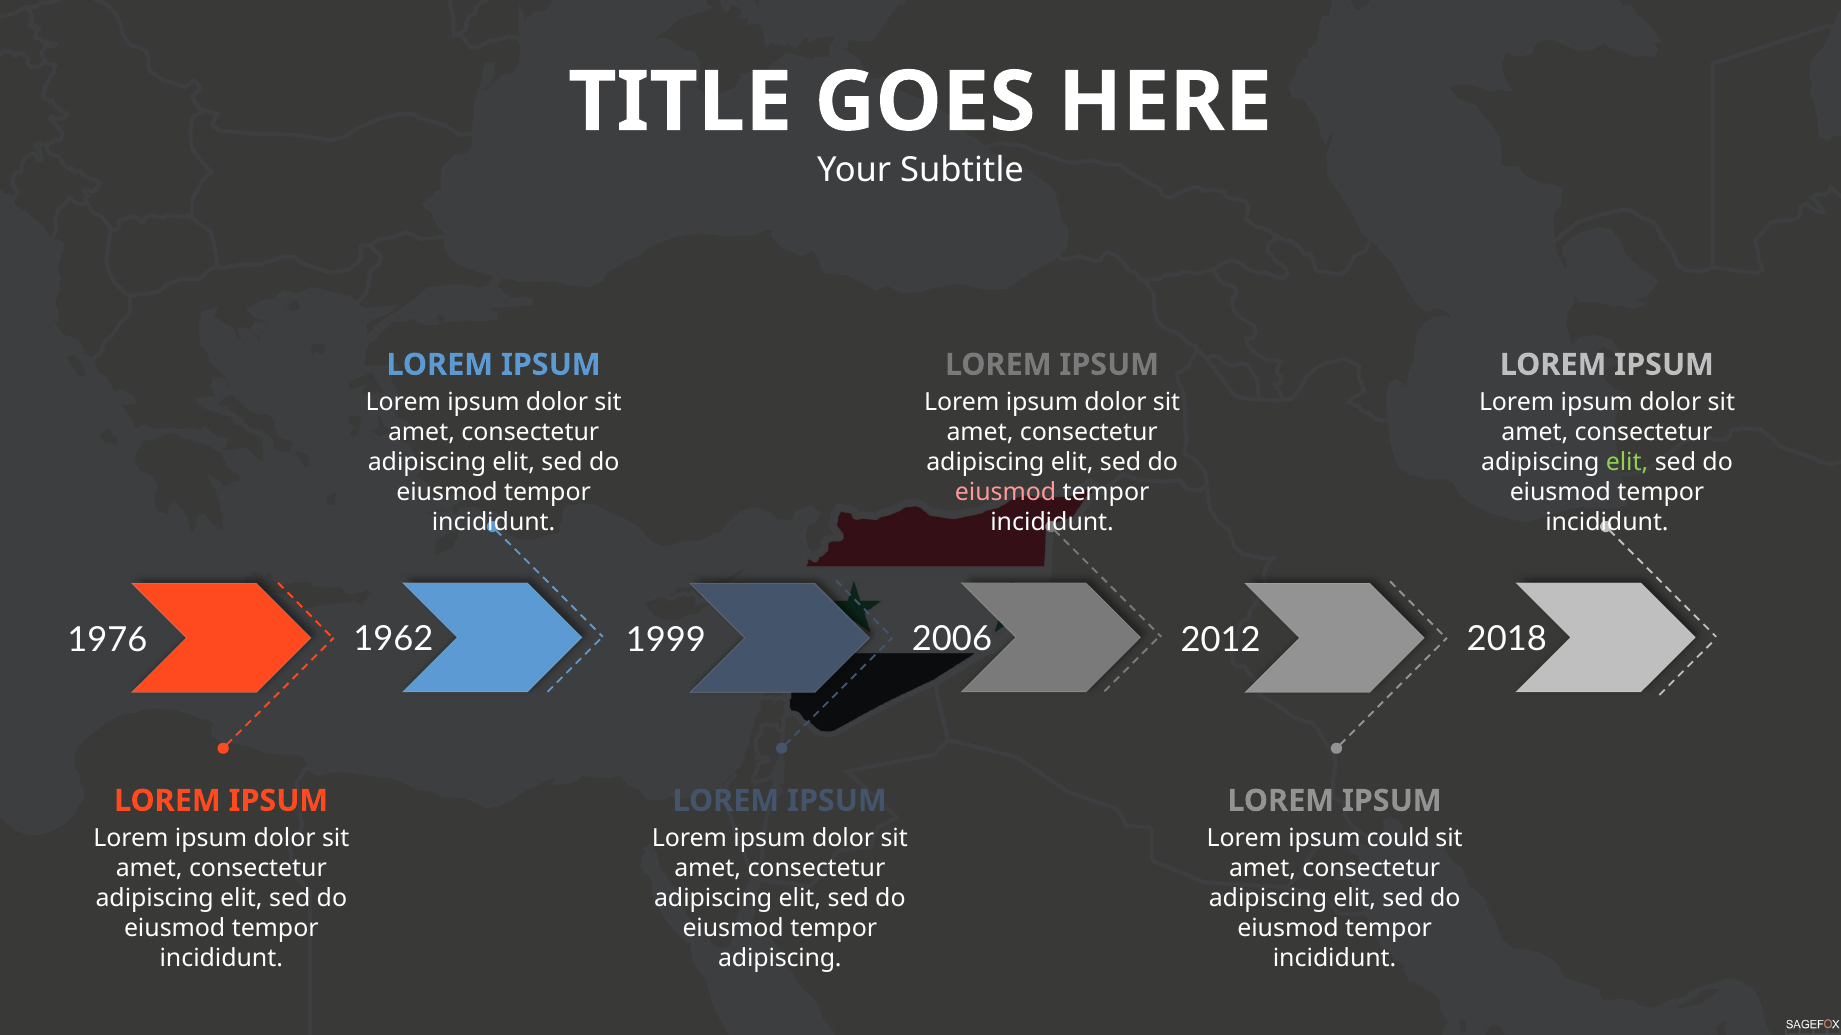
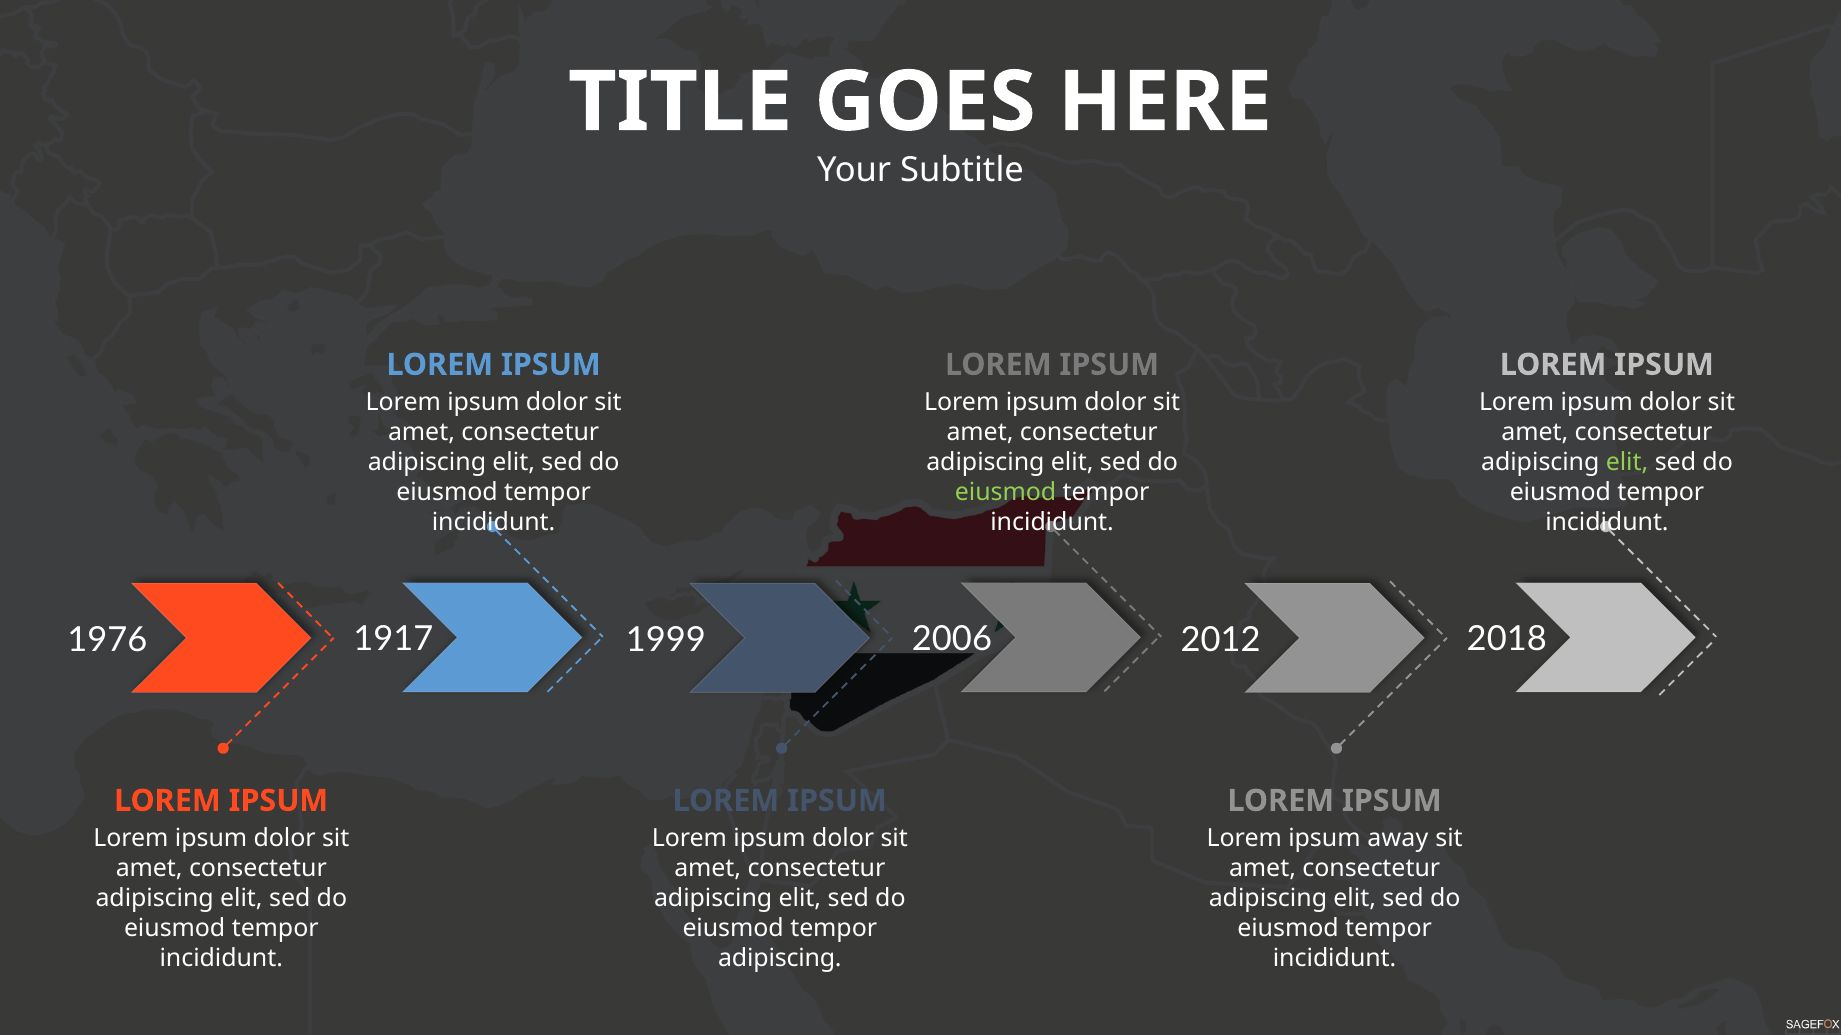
eiusmod colour: pink -> light green (1006, 492)
1962: 1962 -> 1917 (393, 639)
could: could -> away (1398, 839)
